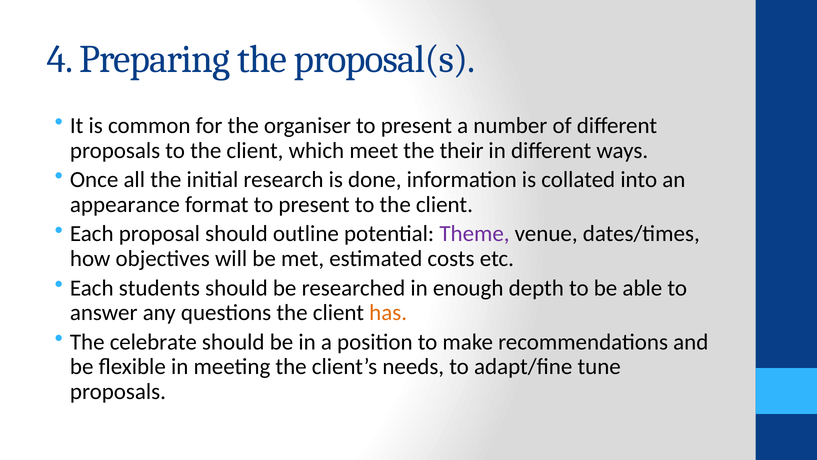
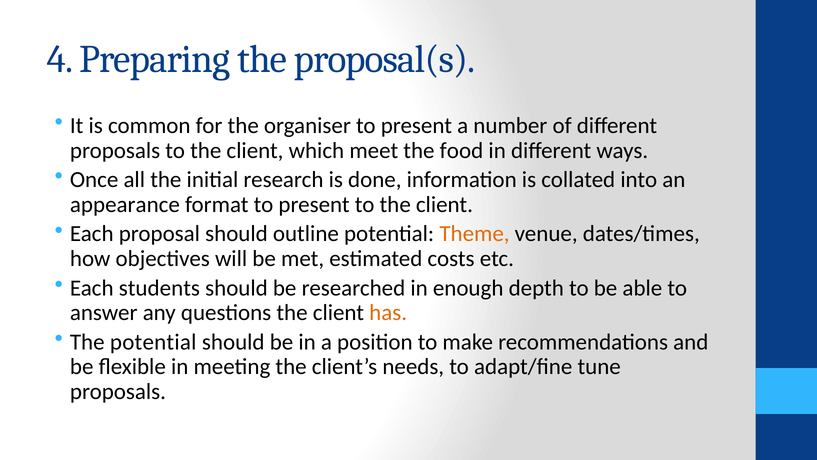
their: their -> food (461, 151)
Theme colour: purple -> orange (474, 234)
The celebrate: celebrate -> potential (153, 342)
